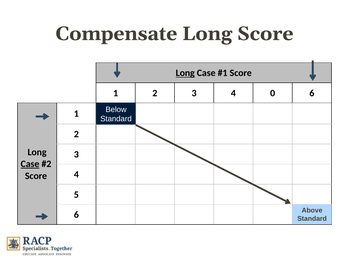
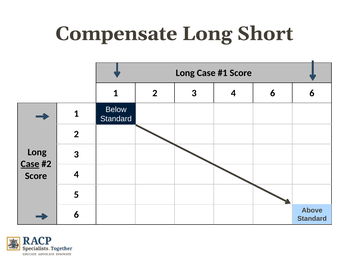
Long Score: Score -> Short (265, 34)
Long underline: present -> none (185, 73)
4 0: 0 -> 6 (273, 93)
